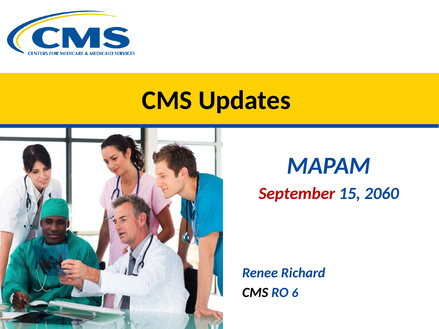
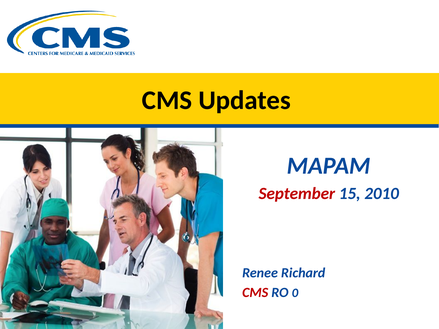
2060: 2060 -> 2010 (382, 194)
CMS colour: black -> red (255, 293)
6: 6 -> 0 (295, 293)
